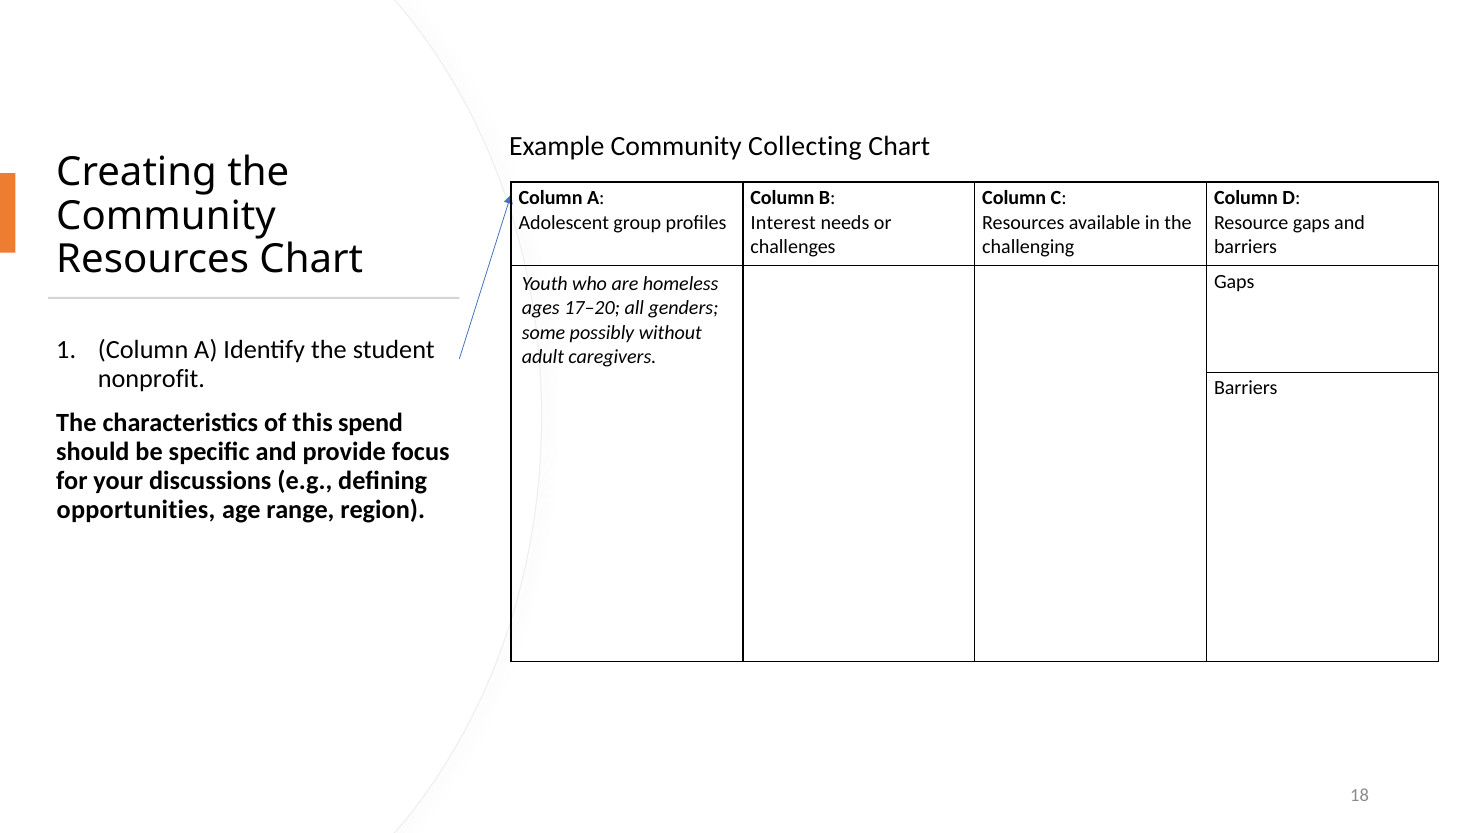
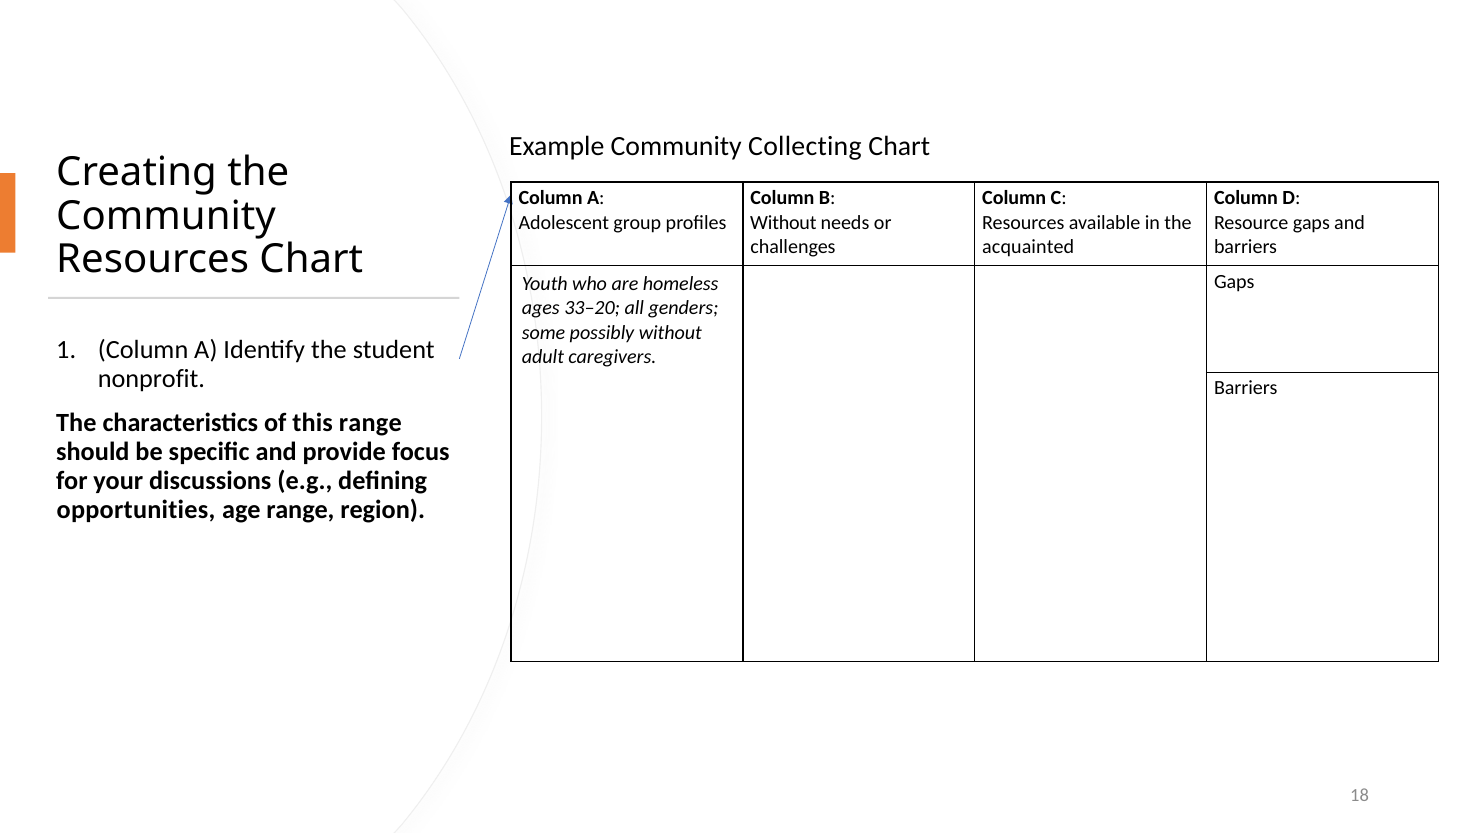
Interest: Interest -> Without (783, 223)
challenging: challenging -> acquainted (1028, 247)
17–20: 17–20 -> 33–20 (592, 308)
this spend: spend -> range (370, 424)
